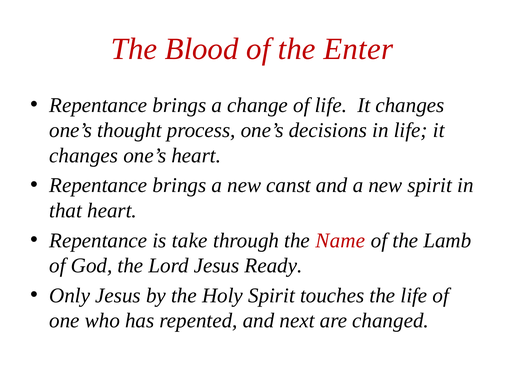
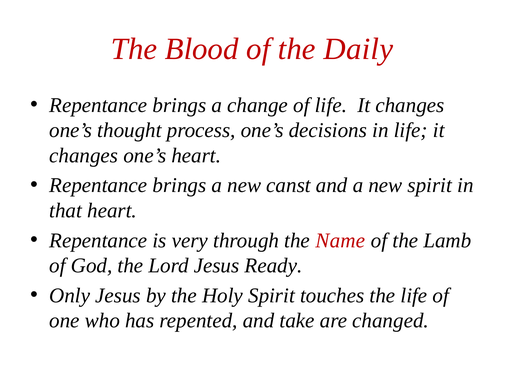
Enter: Enter -> Daily (358, 49)
take: take -> very (190, 240)
next: next -> take (297, 320)
